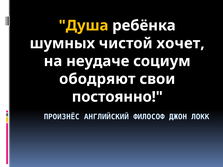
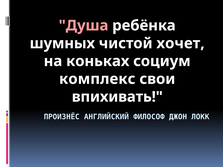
Душа colour: yellow -> pink (84, 26)
неудаче: неудаче -> коньках (98, 61)
ободряют: ободряют -> комплекс (97, 79)
постоянно: постоянно -> впихивать (117, 97)
